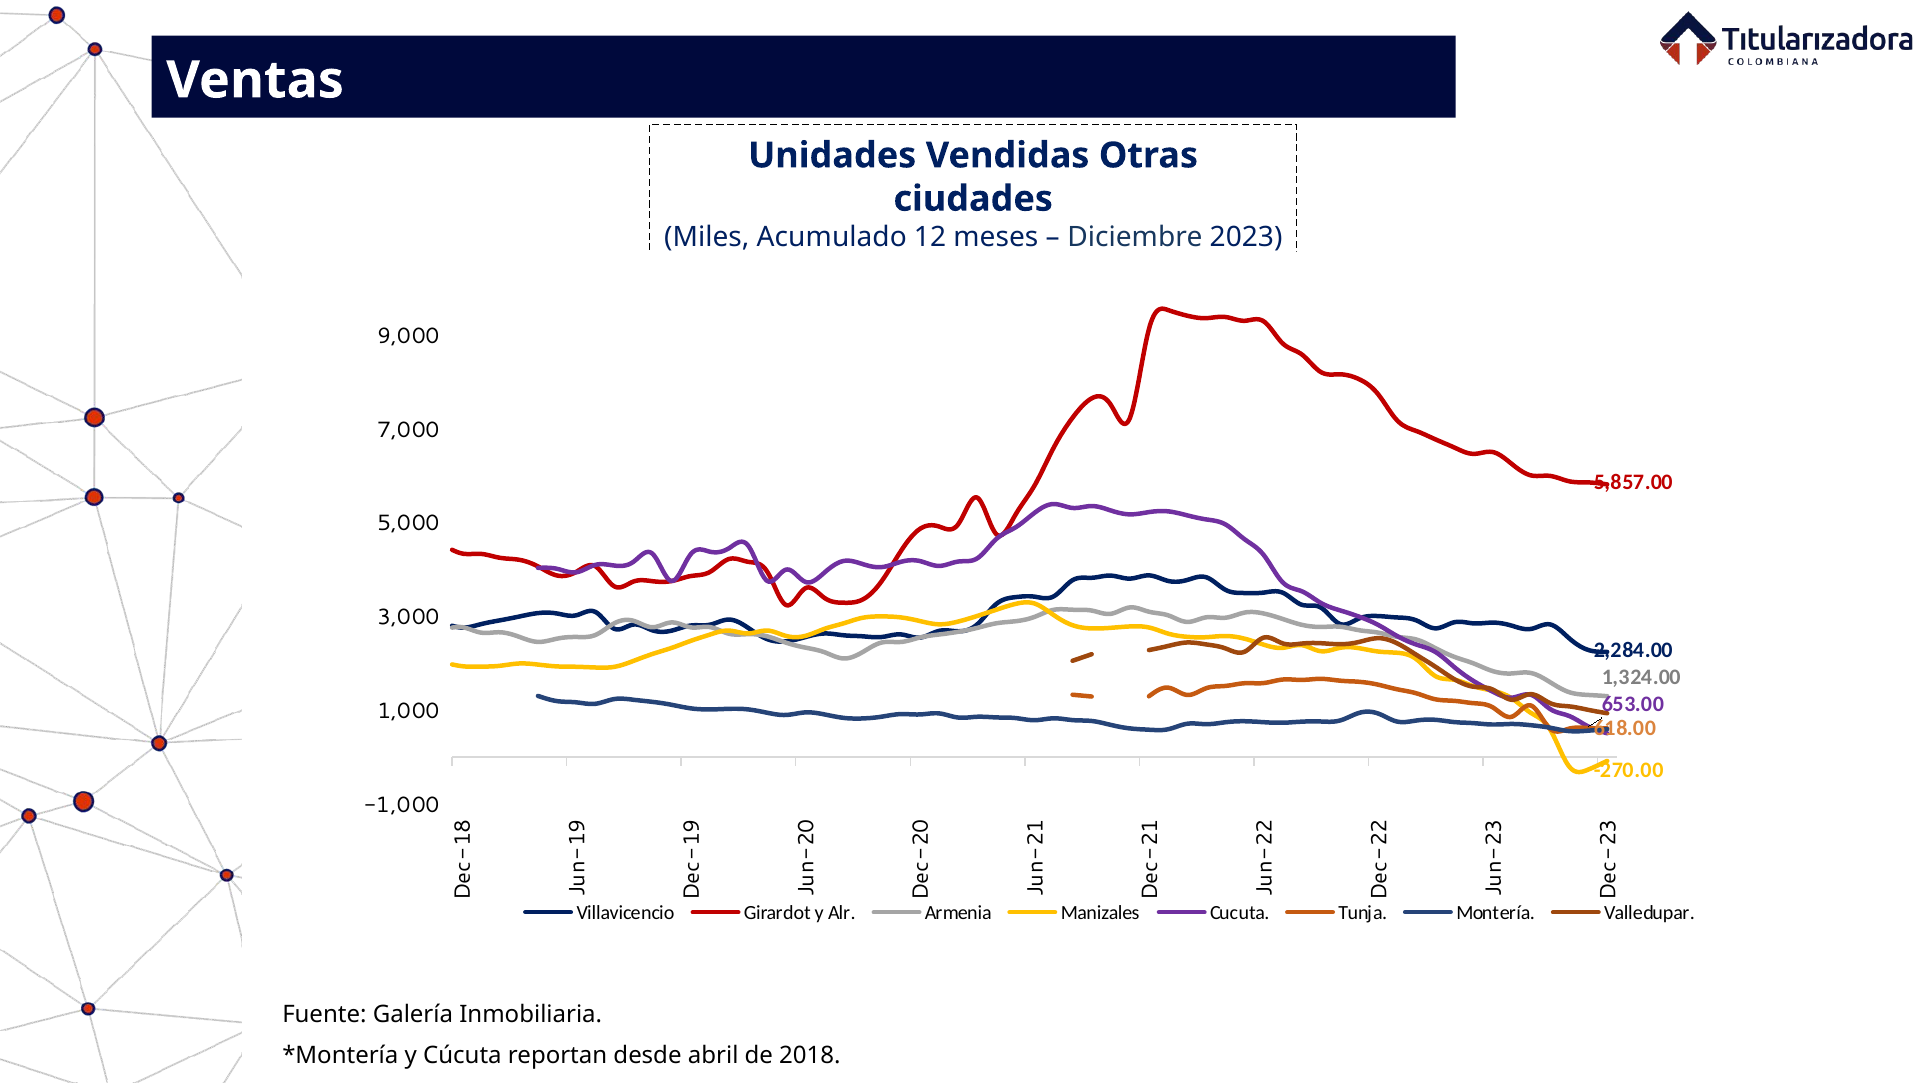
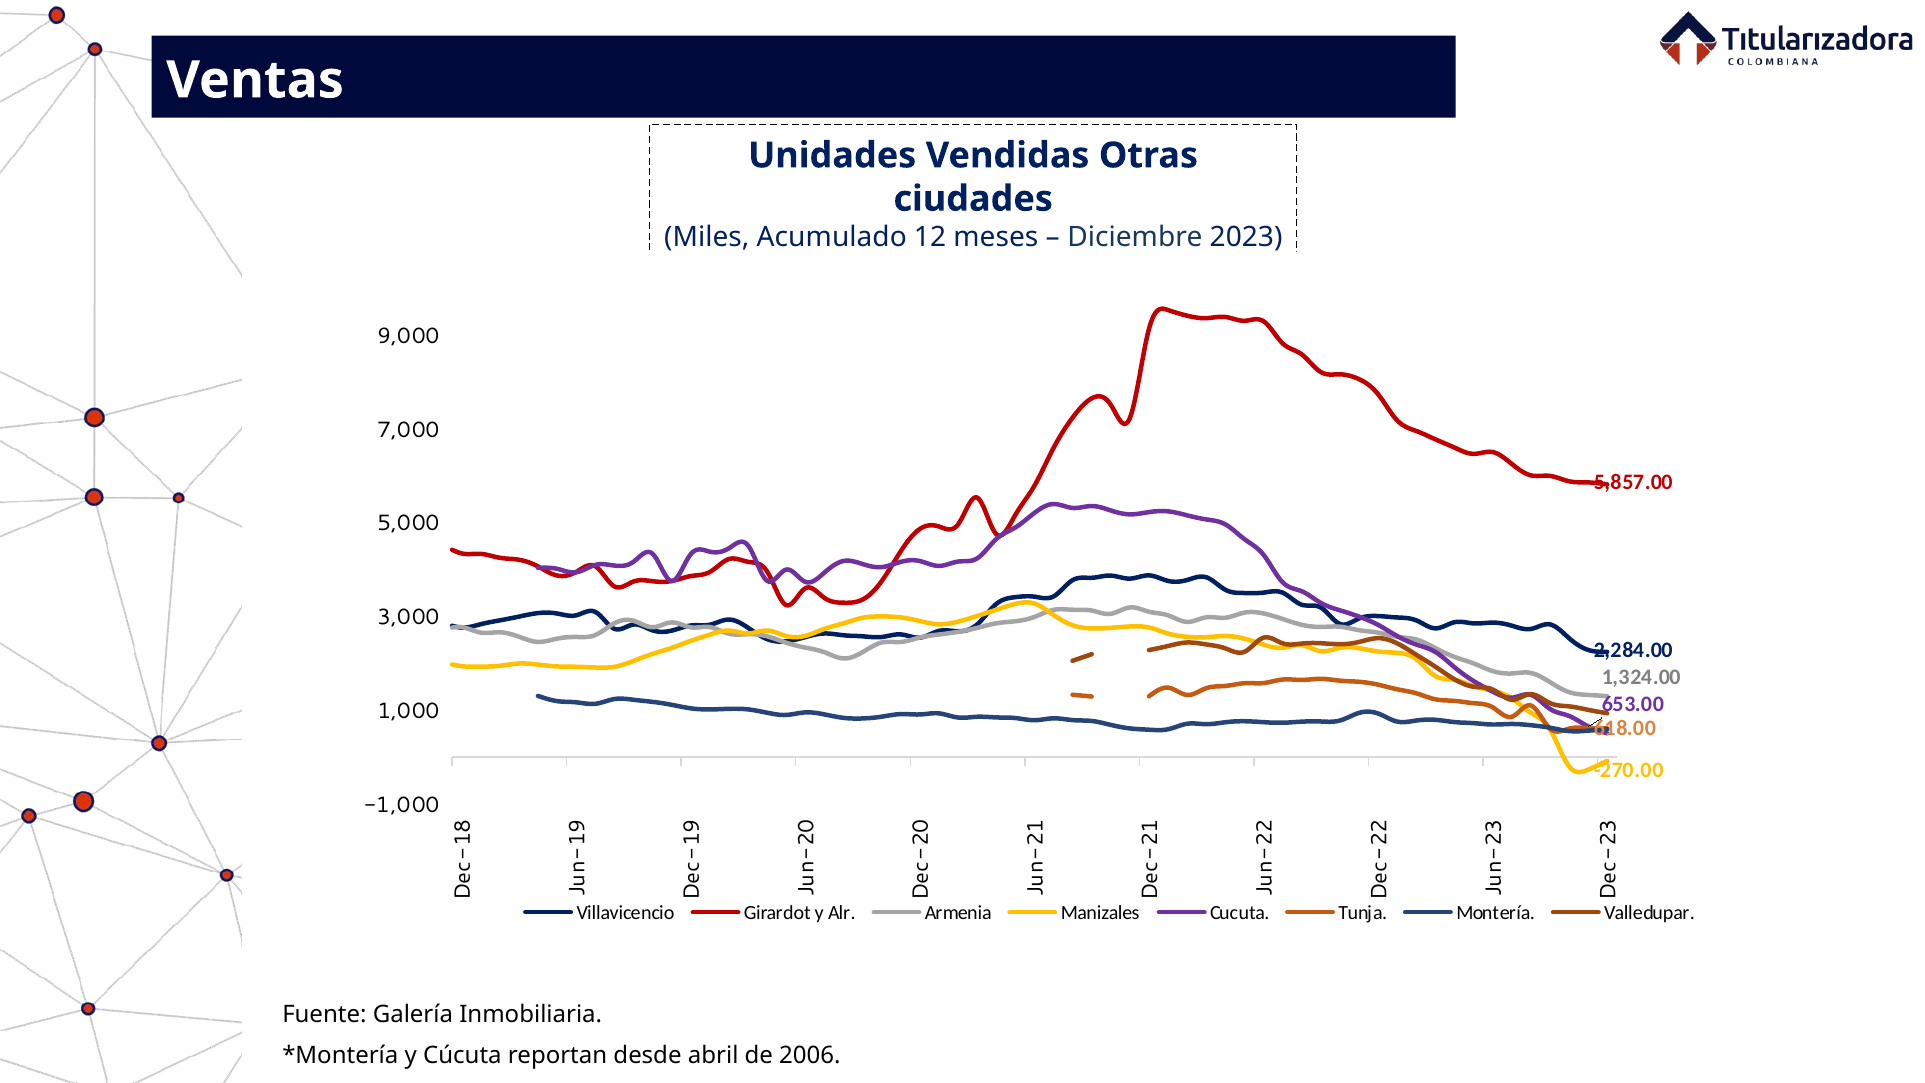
2018: 2018 -> 2006 (810, 1055)
